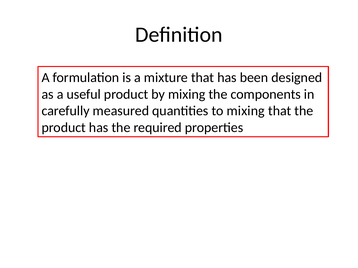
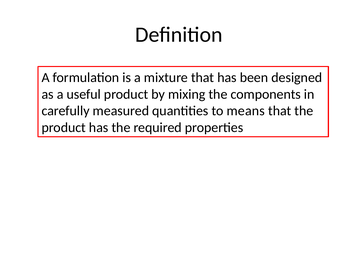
to mixing: mixing -> means (246, 111)
